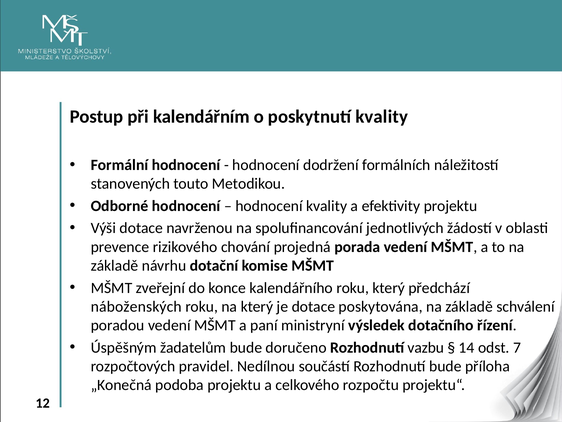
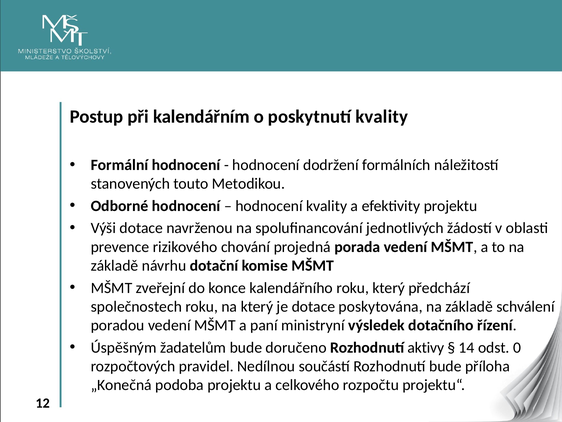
náboženských: náboženských -> společnostech (136, 306)
vazbu: vazbu -> aktivy (426, 347)
7: 7 -> 0 (517, 347)
